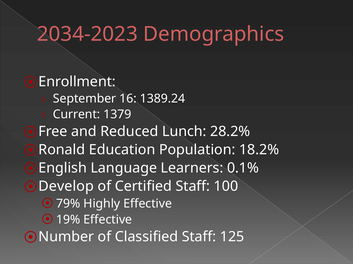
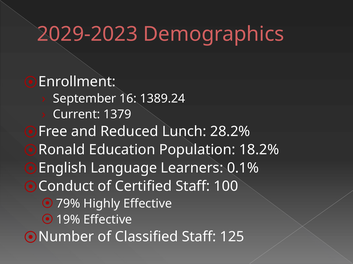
2034-2023: 2034-2023 -> 2029-2023 (87, 34)
Develop: Develop -> Conduct (66, 187)
